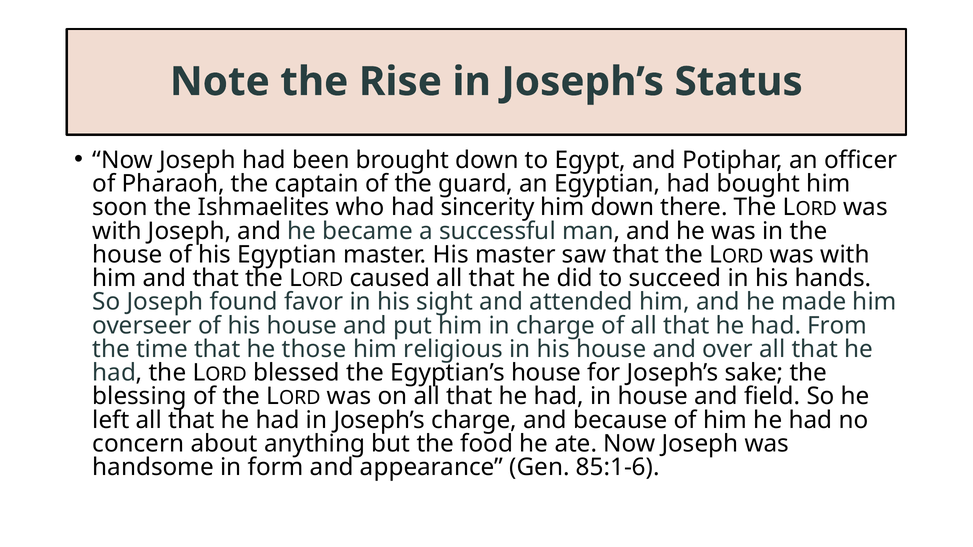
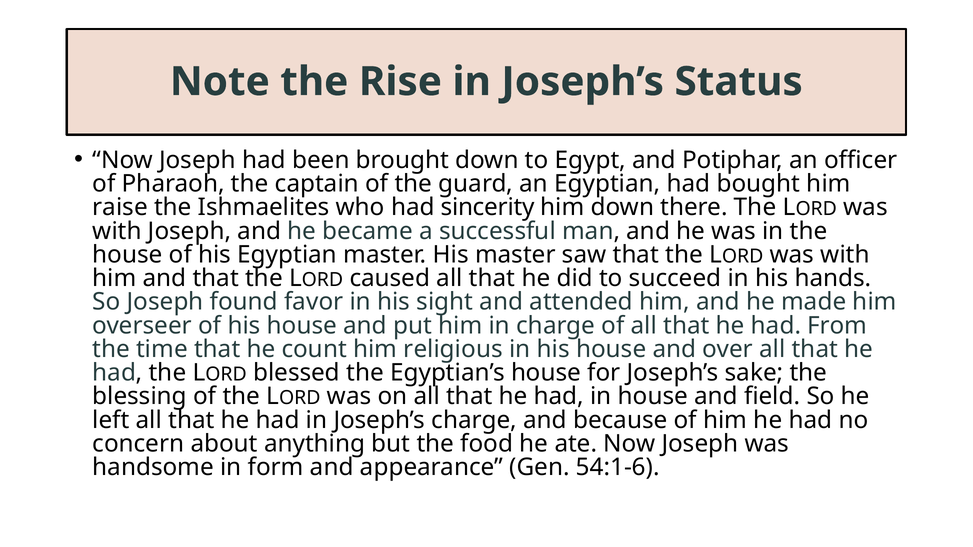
soon: soon -> raise (120, 208)
those: those -> count (314, 349)
85:1-6: 85:1-6 -> 54:1-6 (618, 468)
